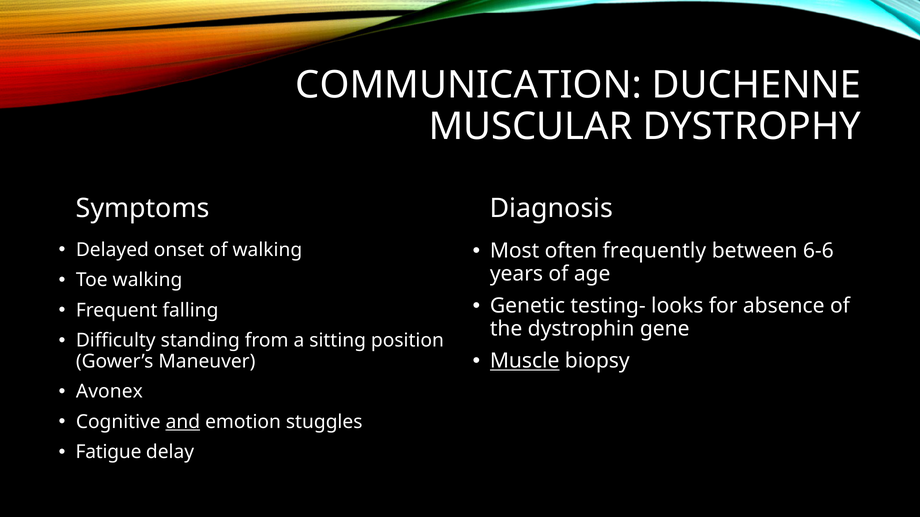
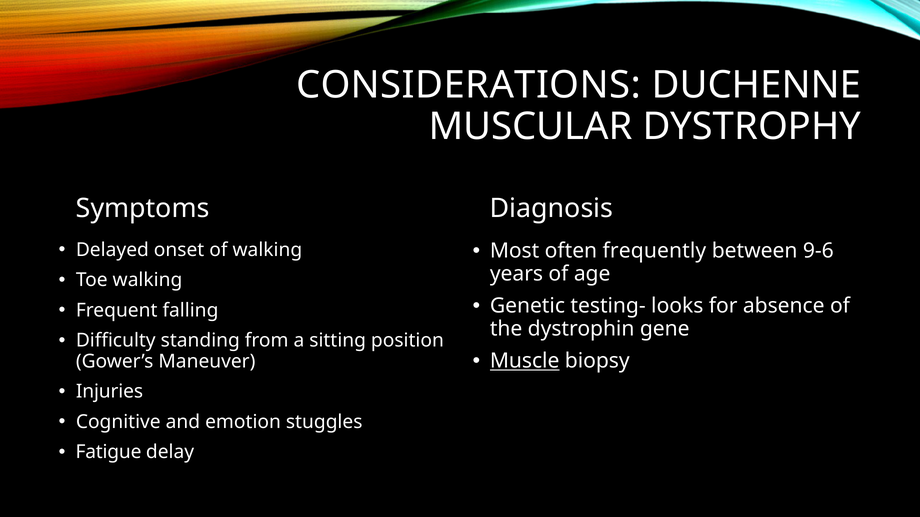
COMMUNICATION: COMMUNICATION -> CONSIDERATIONS (469, 85)
6-6: 6-6 -> 9-6 (818, 251)
Avonex: Avonex -> Injuries (109, 392)
and underline: present -> none (183, 422)
